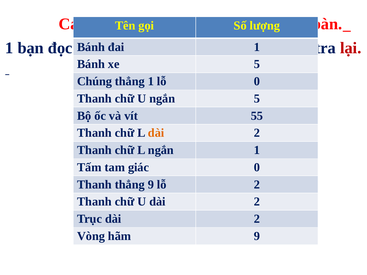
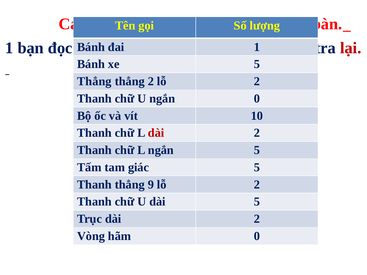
Chúng: Chúng -> Thẳng (94, 81)
thẳng 1: 1 -> 2 (151, 81)
0: 0 -> 2 (257, 81)
ngắn 5: 5 -> 0 (257, 99)
55: 55 -> 10 (257, 116)
dài colour: orange -> red (156, 133)
ngắn 1: 1 -> 5 (257, 150)
giác 0: 0 -> 5 (257, 167)
U dài 2: 2 -> 5 (257, 202)
hãm 9: 9 -> 0 (257, 236)
